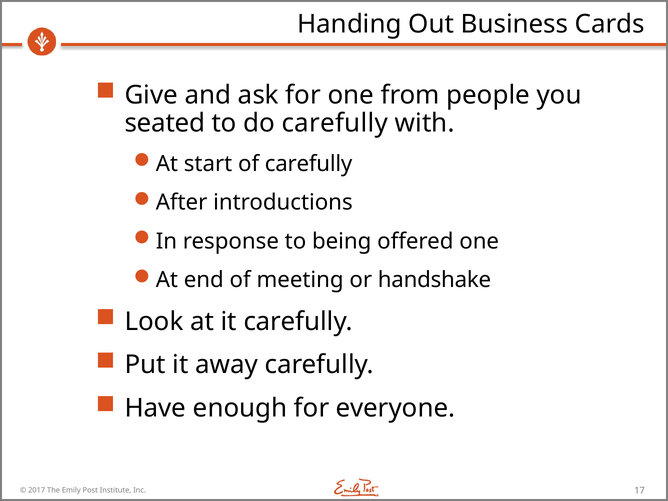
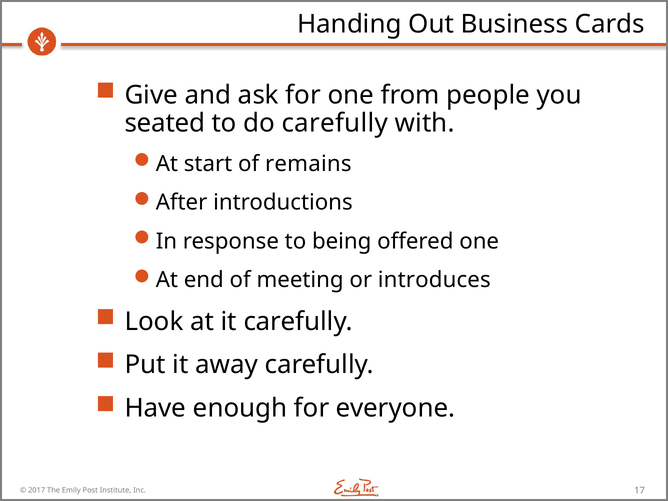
of carefully: carefully -> remains (308, 164)
handshake: handshake -> introduces (434, 280)
